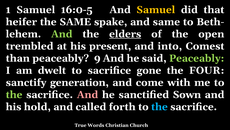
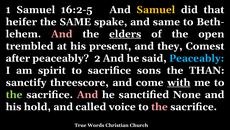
16:0-5: 16:0-5 -> 16:2-5 (77, 10)
And colour: light green -> pink (62, 34)
into: into -> they (170, 46)
than: than -> after (18, 58)
9: 9 -> 2 (97, 58)
Peaceably colour: light green -> light blue (197, 58)
dwelt: dwelt -> spirit (52, 70)
gone: gone -> sons (149, 70)
FOUR: FOUR -> THAN (207, 70)
generation: generation -> threescore (79, 82)
with underline: none -> present (179, 82)
Sown: Sown -> None (187, 94)
forth: forth -> voice (122, 106)
the colour: light blue -> pink (159, 106)
